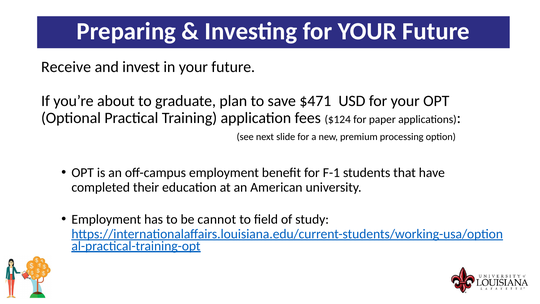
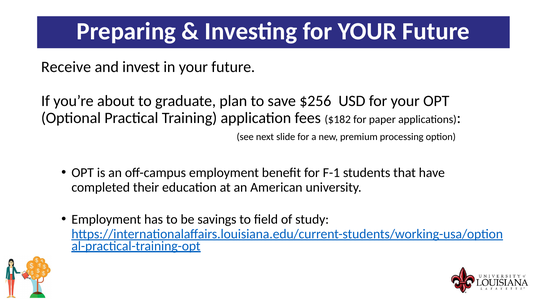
$471: $471 -> $256 (315, 101)
$124: $124 -> $182 (338, 119)
cannot: cannot -> savings (217, 219)
